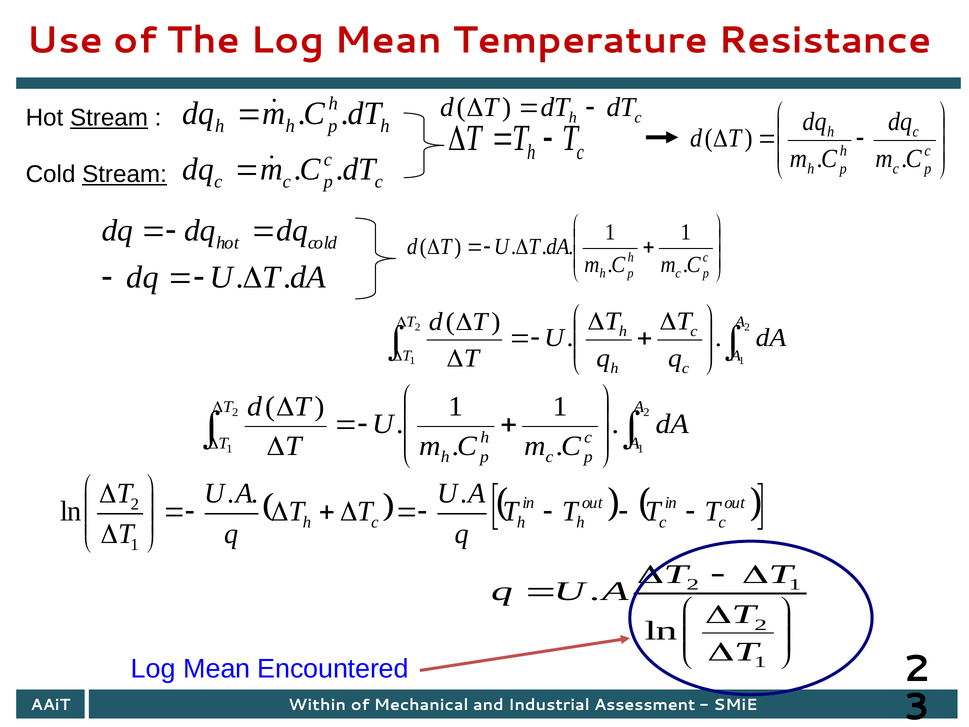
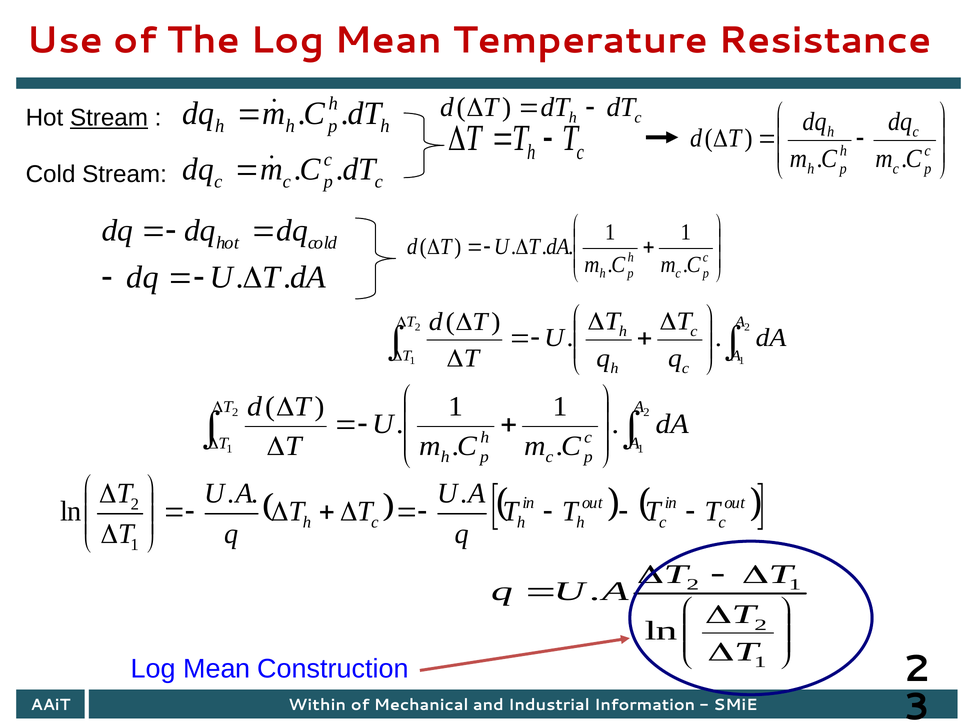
Stream underline: present -> none (125, 174)
Encountered: Encountered -> Construction (333, 669)
Assessment: Assessment -> Information (645, 705)
